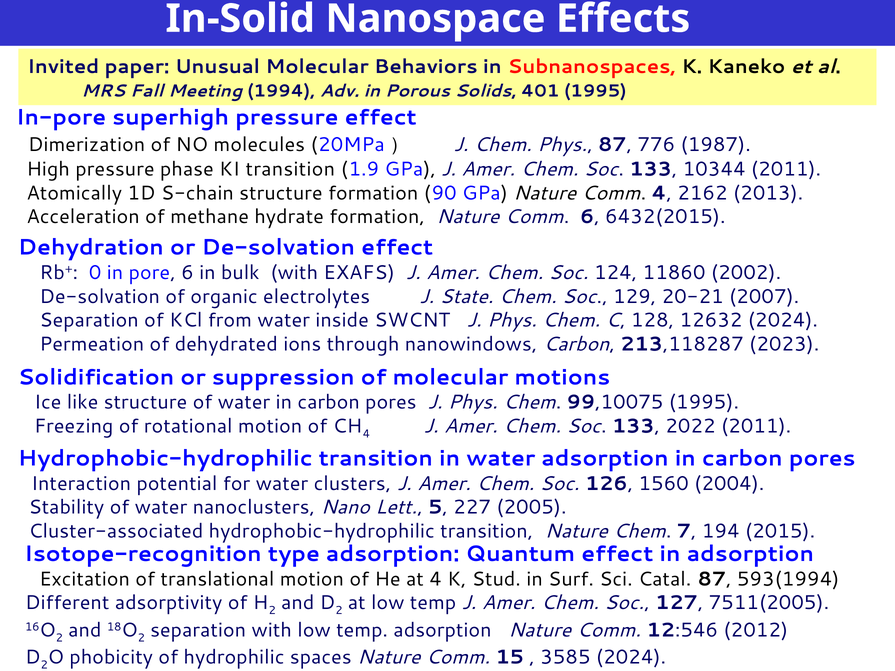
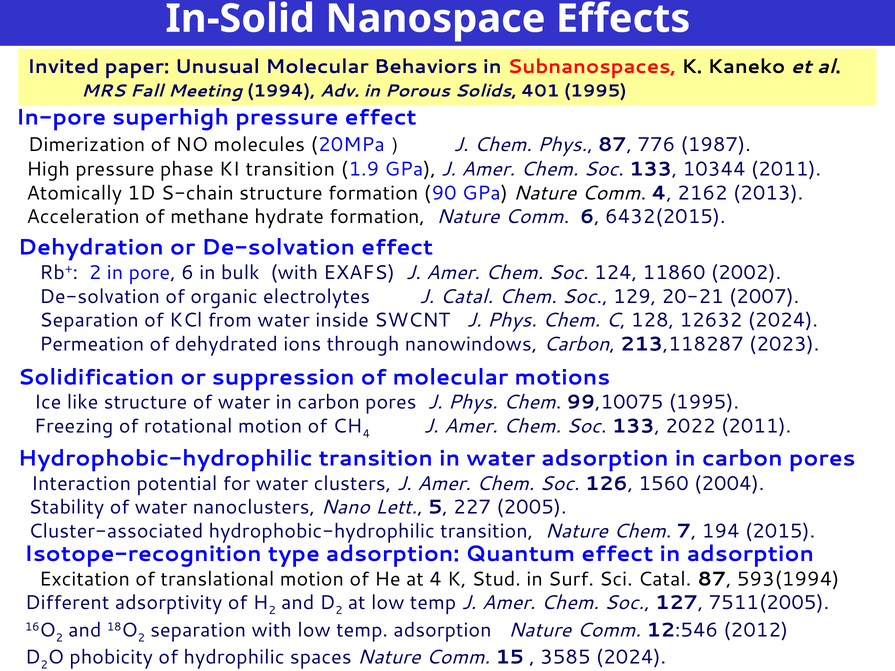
Rb+ 0: 0 -> 2 (95, 273)
J State: State -> Catal (466, 297)
